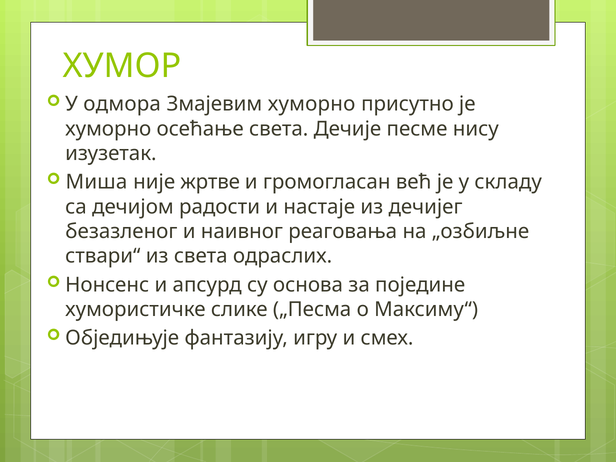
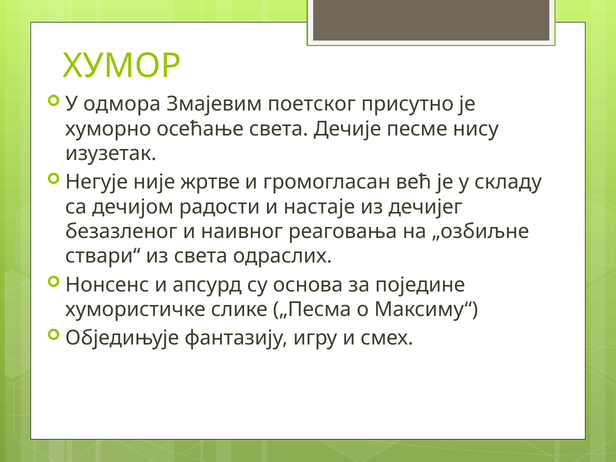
Змајевим хуморно: хуморно -> поетског (312, 104)
Миша: Миша -> Негује (97, 182)
